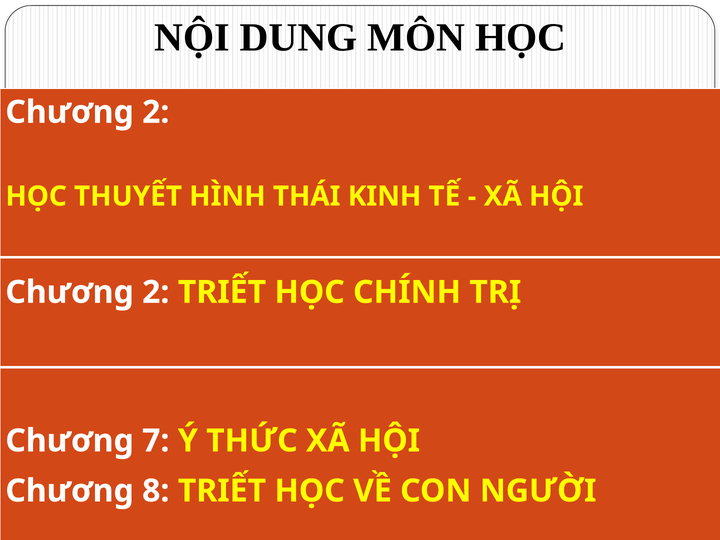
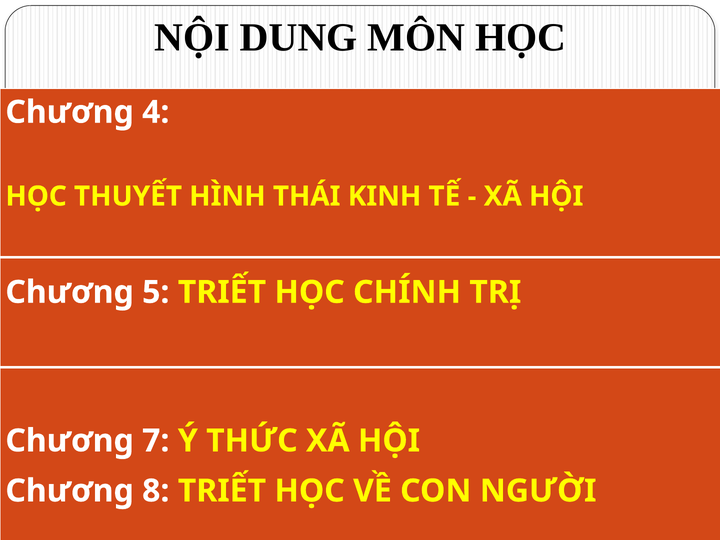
2: 2 -> 4 (156, 112)
2: 2 -> 5 (156, 292)
